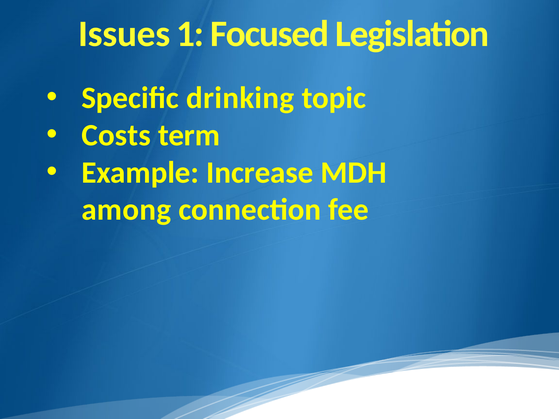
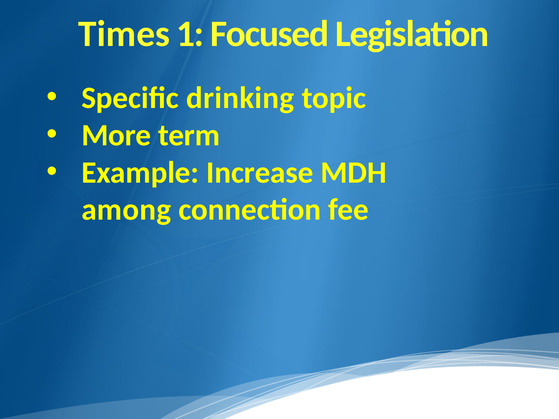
Issues: Issues -> Times (124, 34)
Costs: Costs -> More (116, 135)
